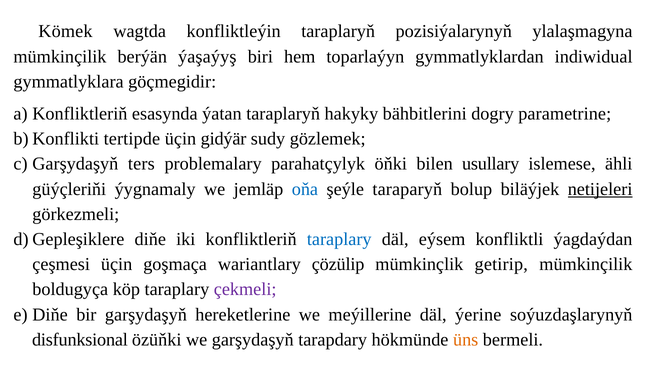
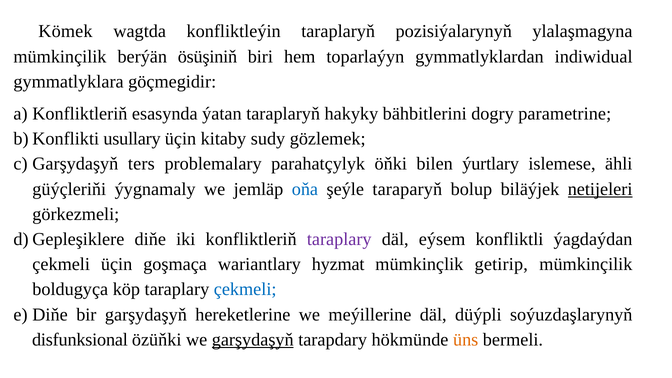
ýaşaýyş: ýaşaýyş -> ösüşiniň (207, 57)
tertipde: tertipde -> usullary (132, 139)
gidýär: gidýär -> kitaby (223, 139)
usullary: usullary -> ýurtlary (491, 164)
taraplary colour: blue -> purple (339, 239)
çeşmesi: çeşmesi -> çekmeli (61, 264)
çözülip: çözülip -> hyzmat (338, 264)
çekmeli colour: purple -> blue (245, 289)
ýerine: ýerine -> düýpli (478, 315)
garşydaşyň underline: none -> present (253, 340)
